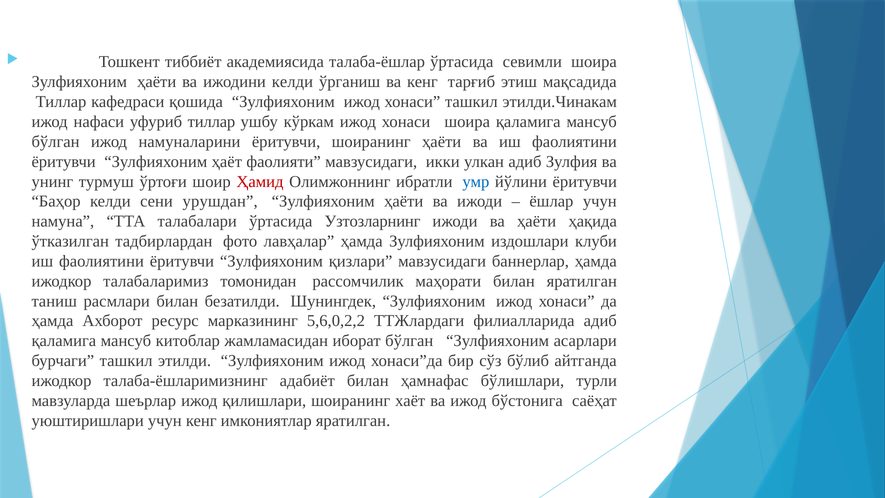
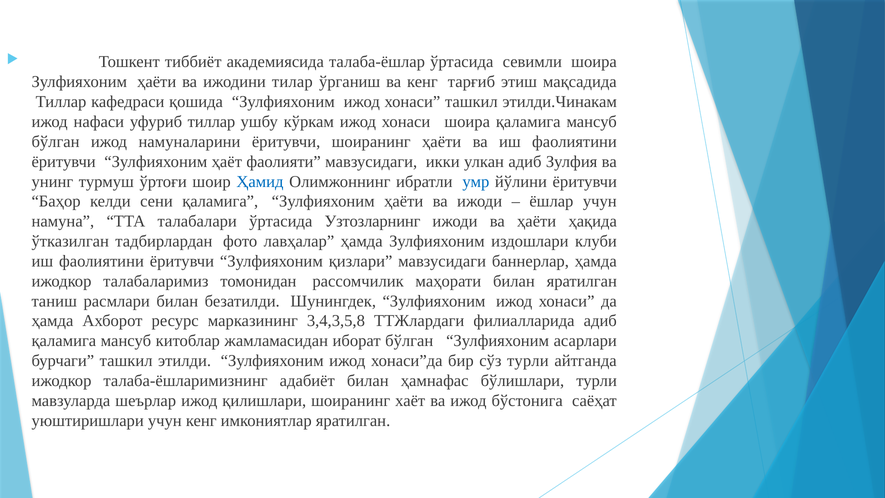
ижодини келди: келди -> тилар (292, 82)
Ҳамид colour: red -> blue (260, 181)
сени урушдан: урушдан -> қаламига (220, 201)
5,6,0,2,2: 5,6,0,2,2 -> 3,4,3,5,8 (336, 321)
сўз бўлиб: бўлиб -> турли (528, 361)
